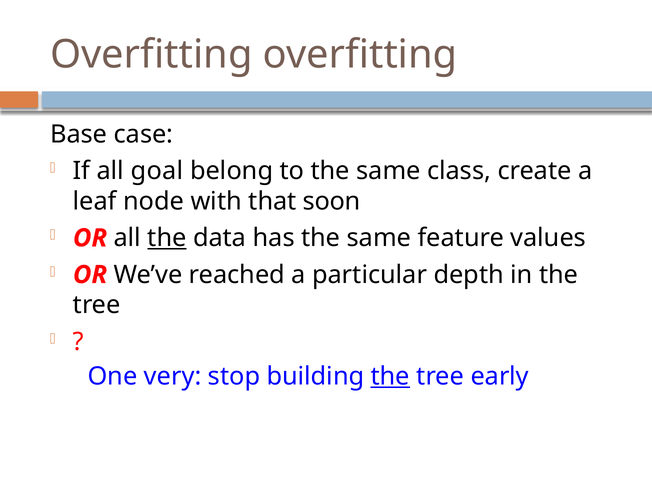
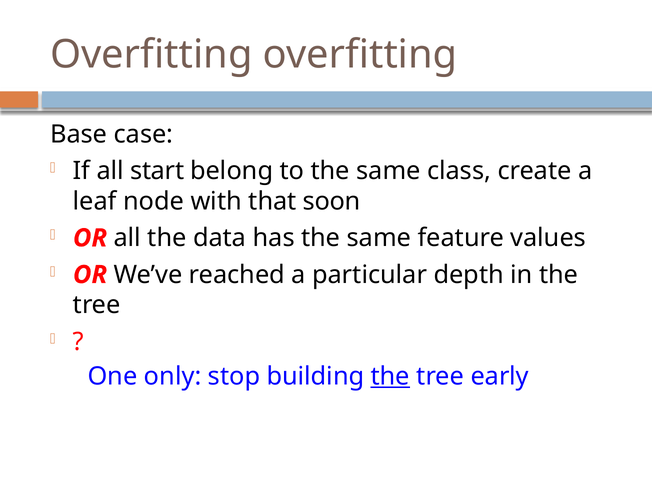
goal: goal -> start (157, 171)
the underline: present -> none (167, 238)
very: very -> only (173, 376)
